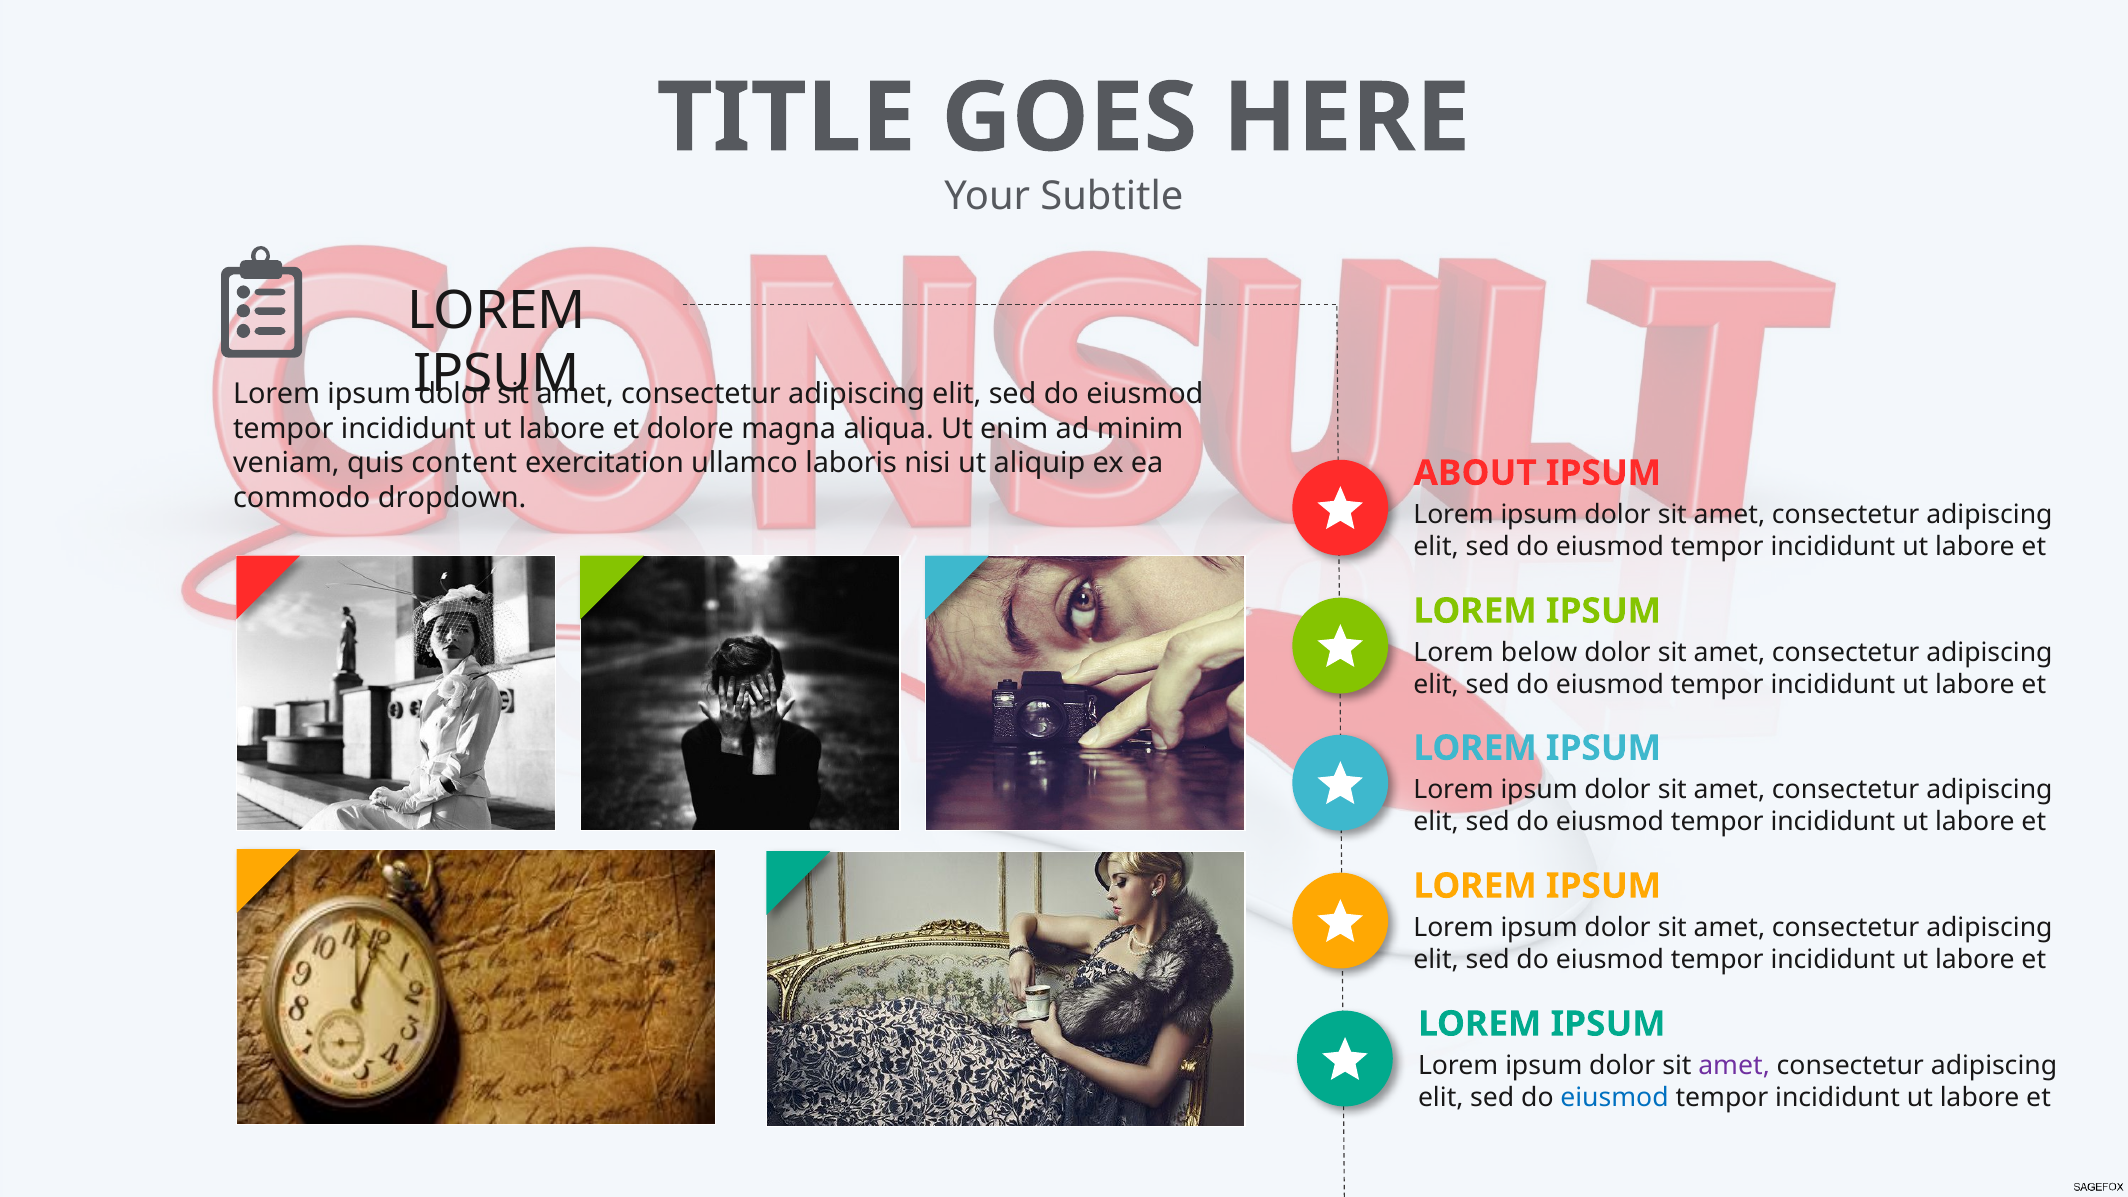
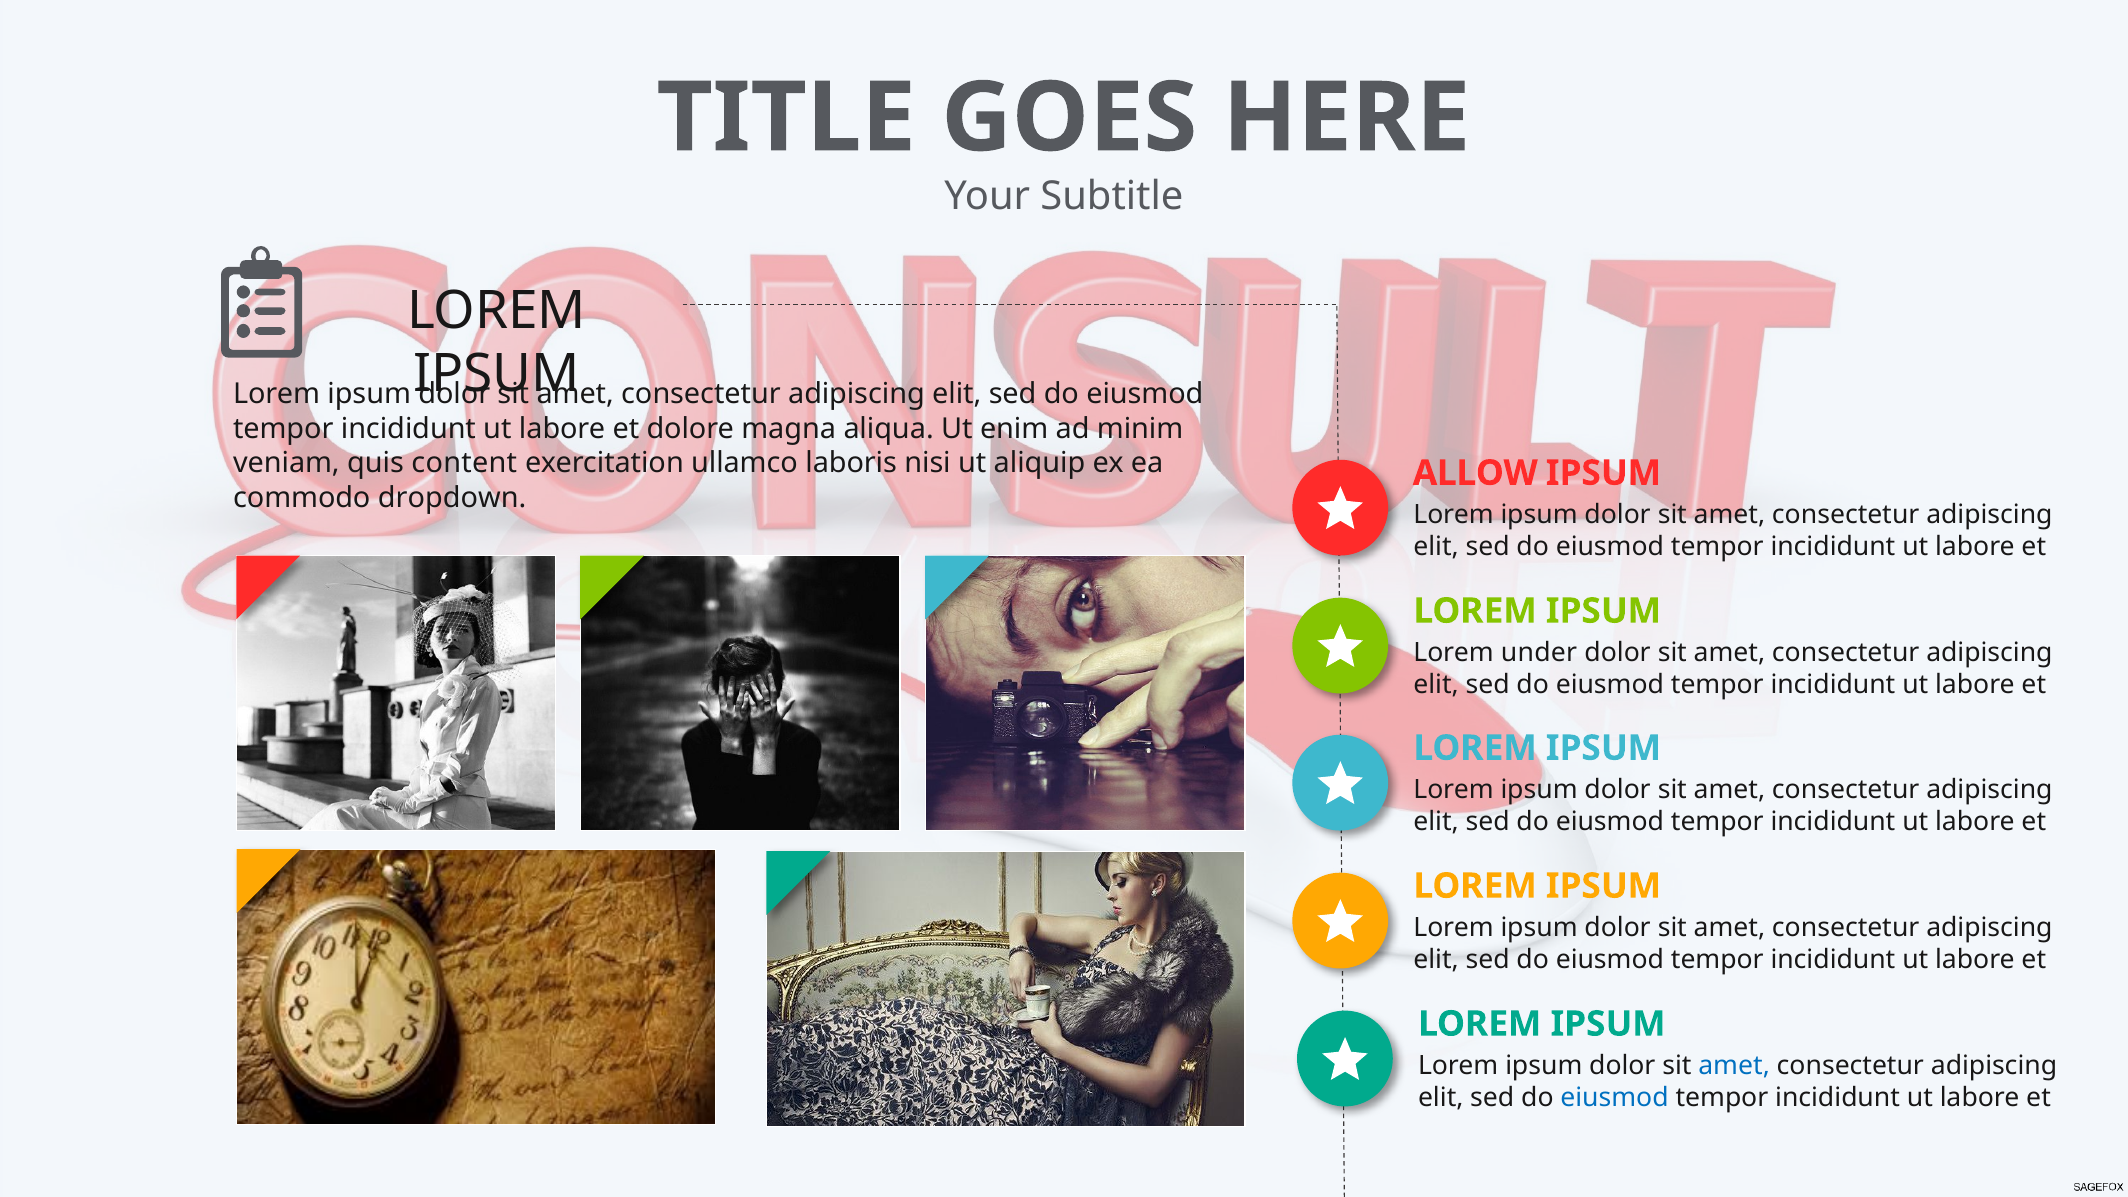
ABOUT: ABOUT -> ALLOW (1475, 473)
below: below -> under (1539, 653)
amet colour: purple -> blue (1734, 1066)
